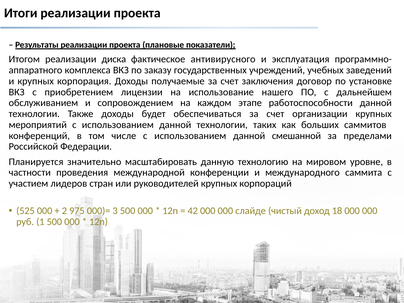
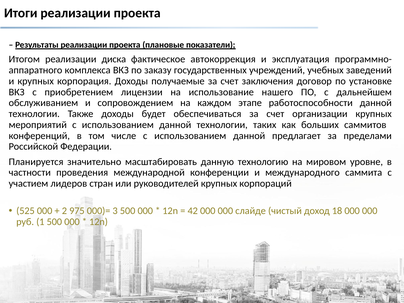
антивирусного: антивирусного -> автокоррекция (223, 59)
смешанной: смешанной -> предлагает (296, 136)
